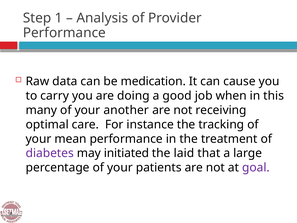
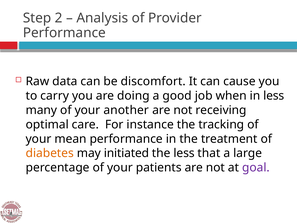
1: 1 -> 2 (59, 18)
medication: medication -> discomfort (153, 81)
in this: this -> less (274, 96)
diabetes colour: purple -> orange (50, 153)
the laid: laid -> less (184, 153)
